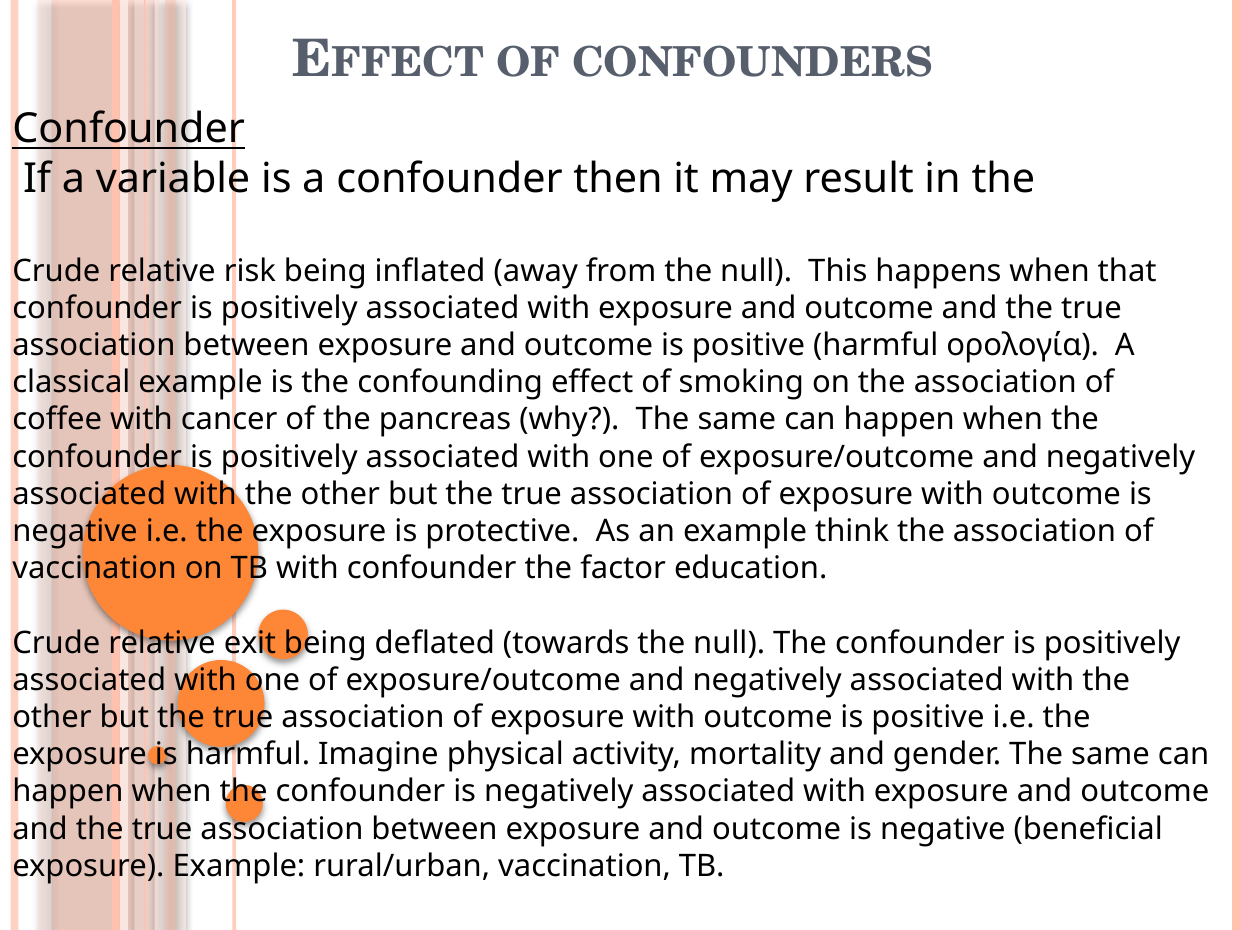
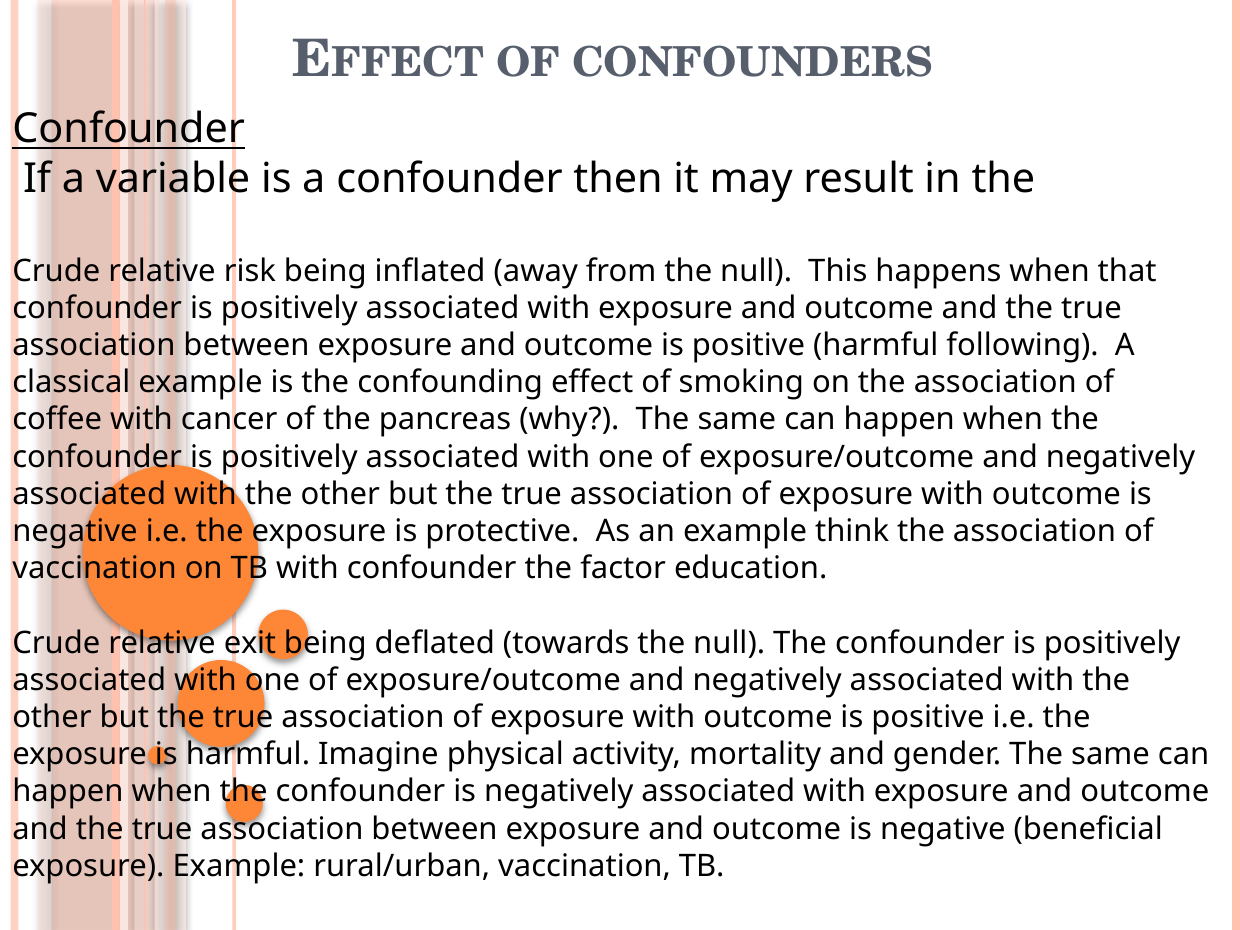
ορολογία: ορολογία -> following (1023, 345)
